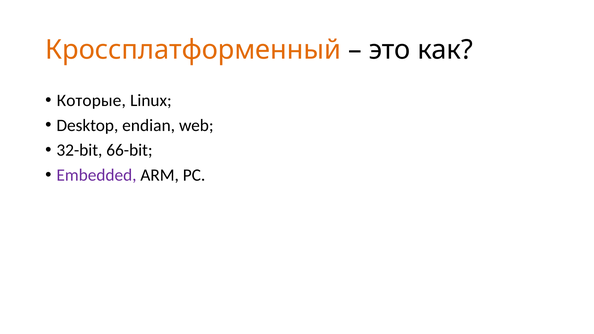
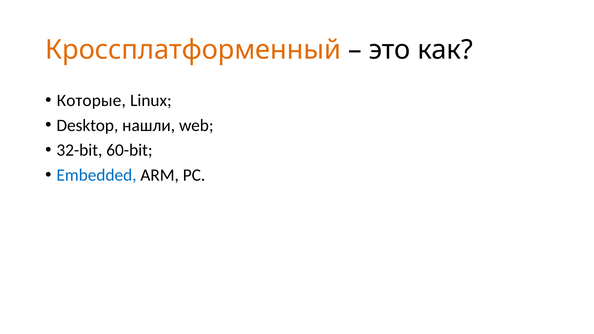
endian: endian -> нашли (149, 125)
66-bit: 66-bit -> 60-bit (129, 150)
Embedded colour: purple -> blue (96, 175)
